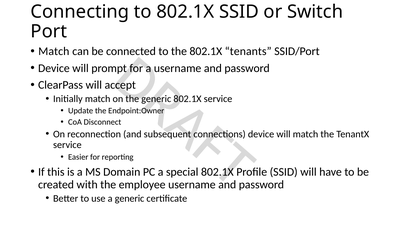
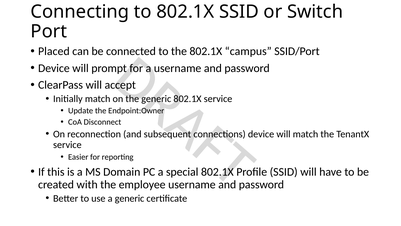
Match: Match -> Placed (54, 51)
tenants: tenants -> campus (248, 51)
